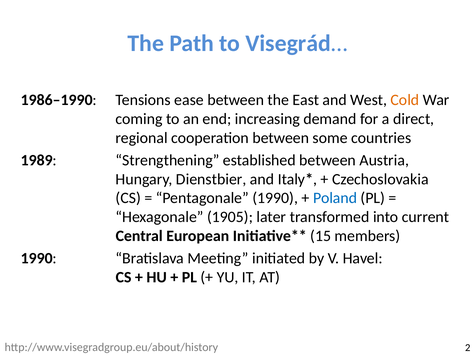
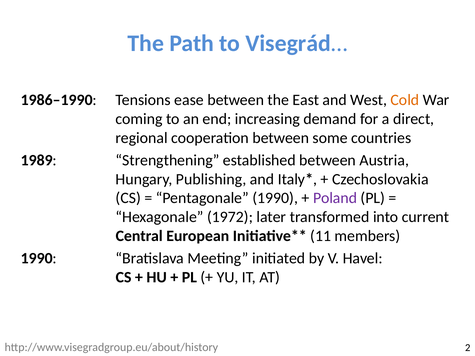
Dienstbier: Dienstbier -> Publishing (211, 179)
Poland colour: blue -> purple (335, 198)
1905: 1905 -> 1972 (230, 217)
15: 15 -> 11 (321, 236)
